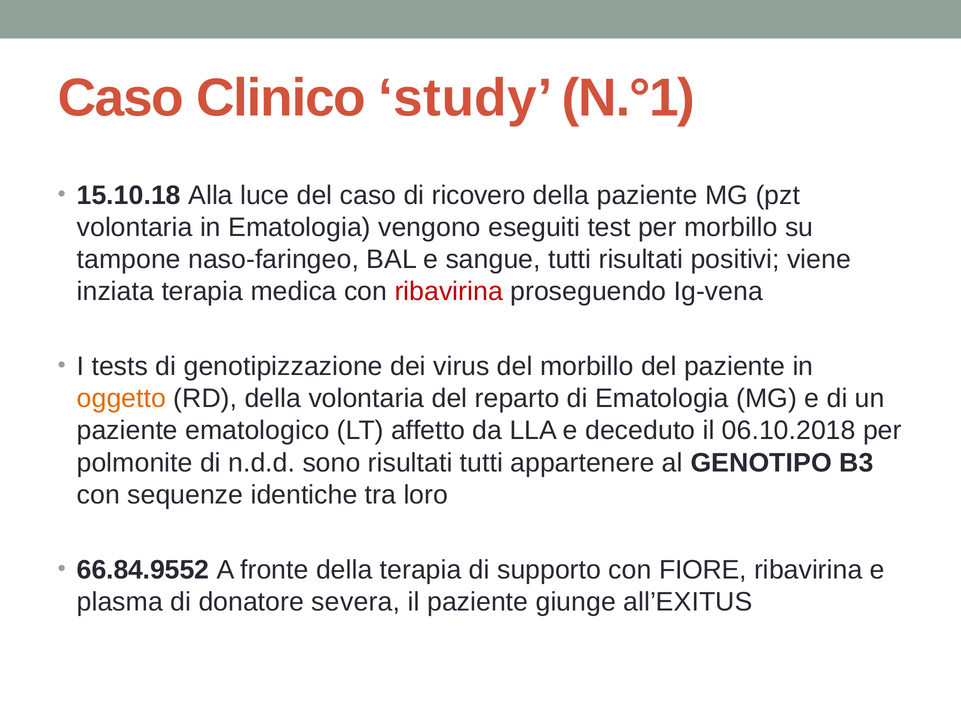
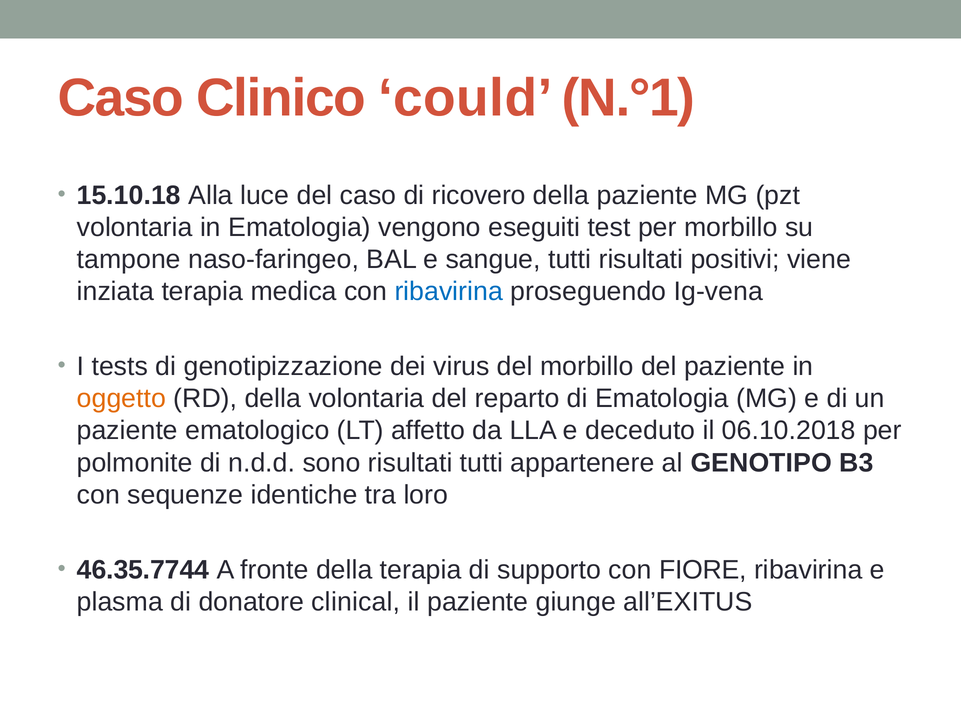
study: study -> could (465, 98)
ribavirina colour: red -> blue (449, 291)
66.84.9552: 66.84.9552 -> 46.35.7744 (143, 569)
severa: severa -> clinical (356, 602)
